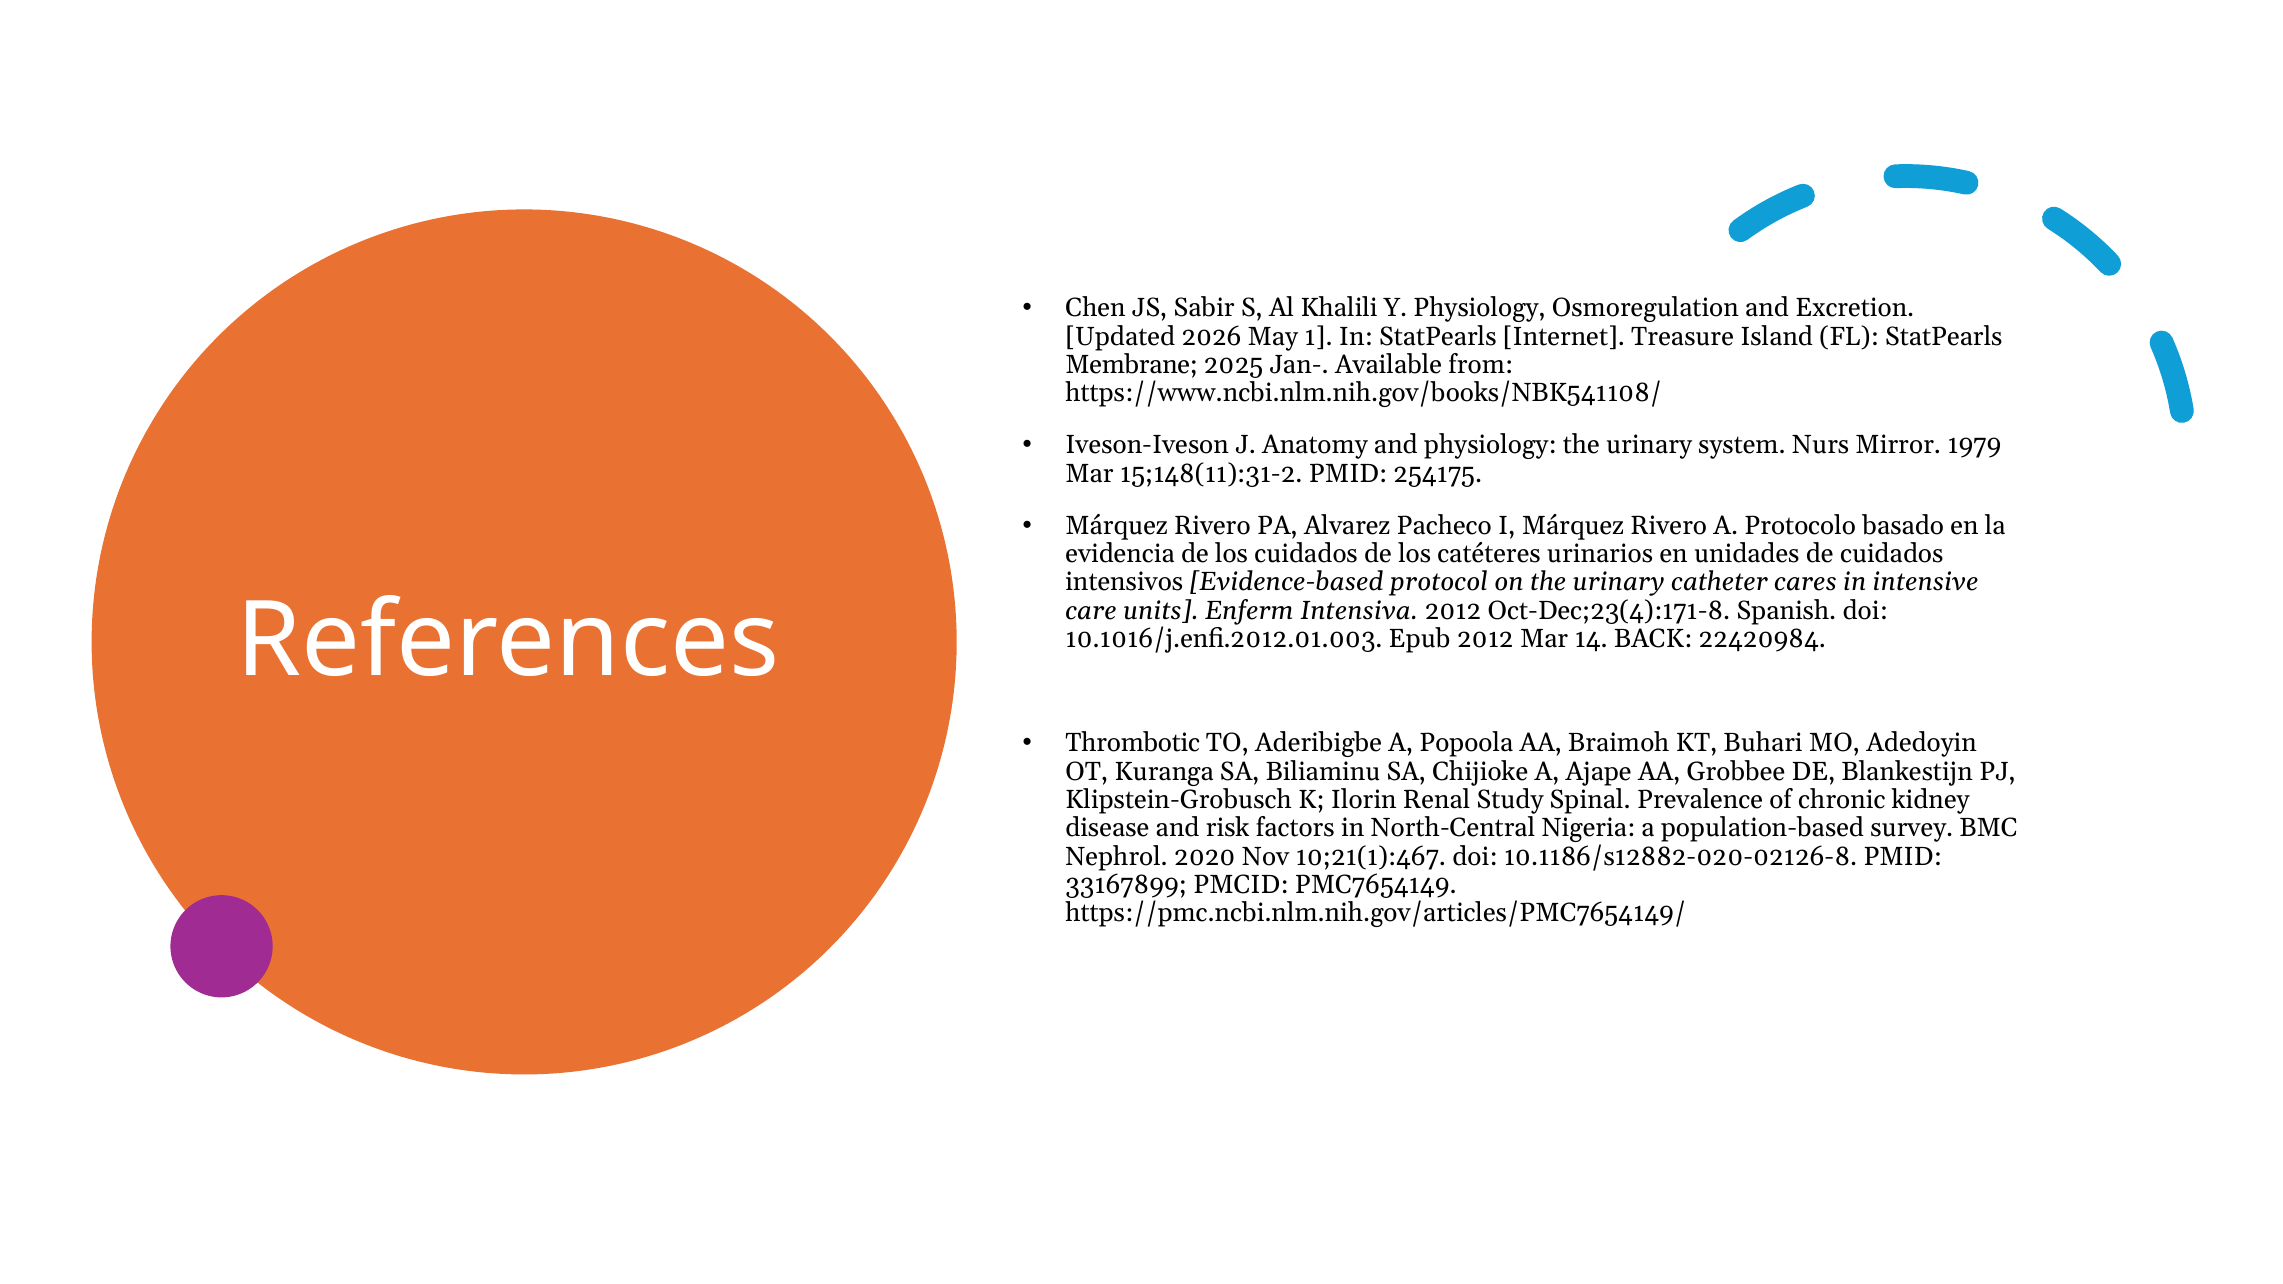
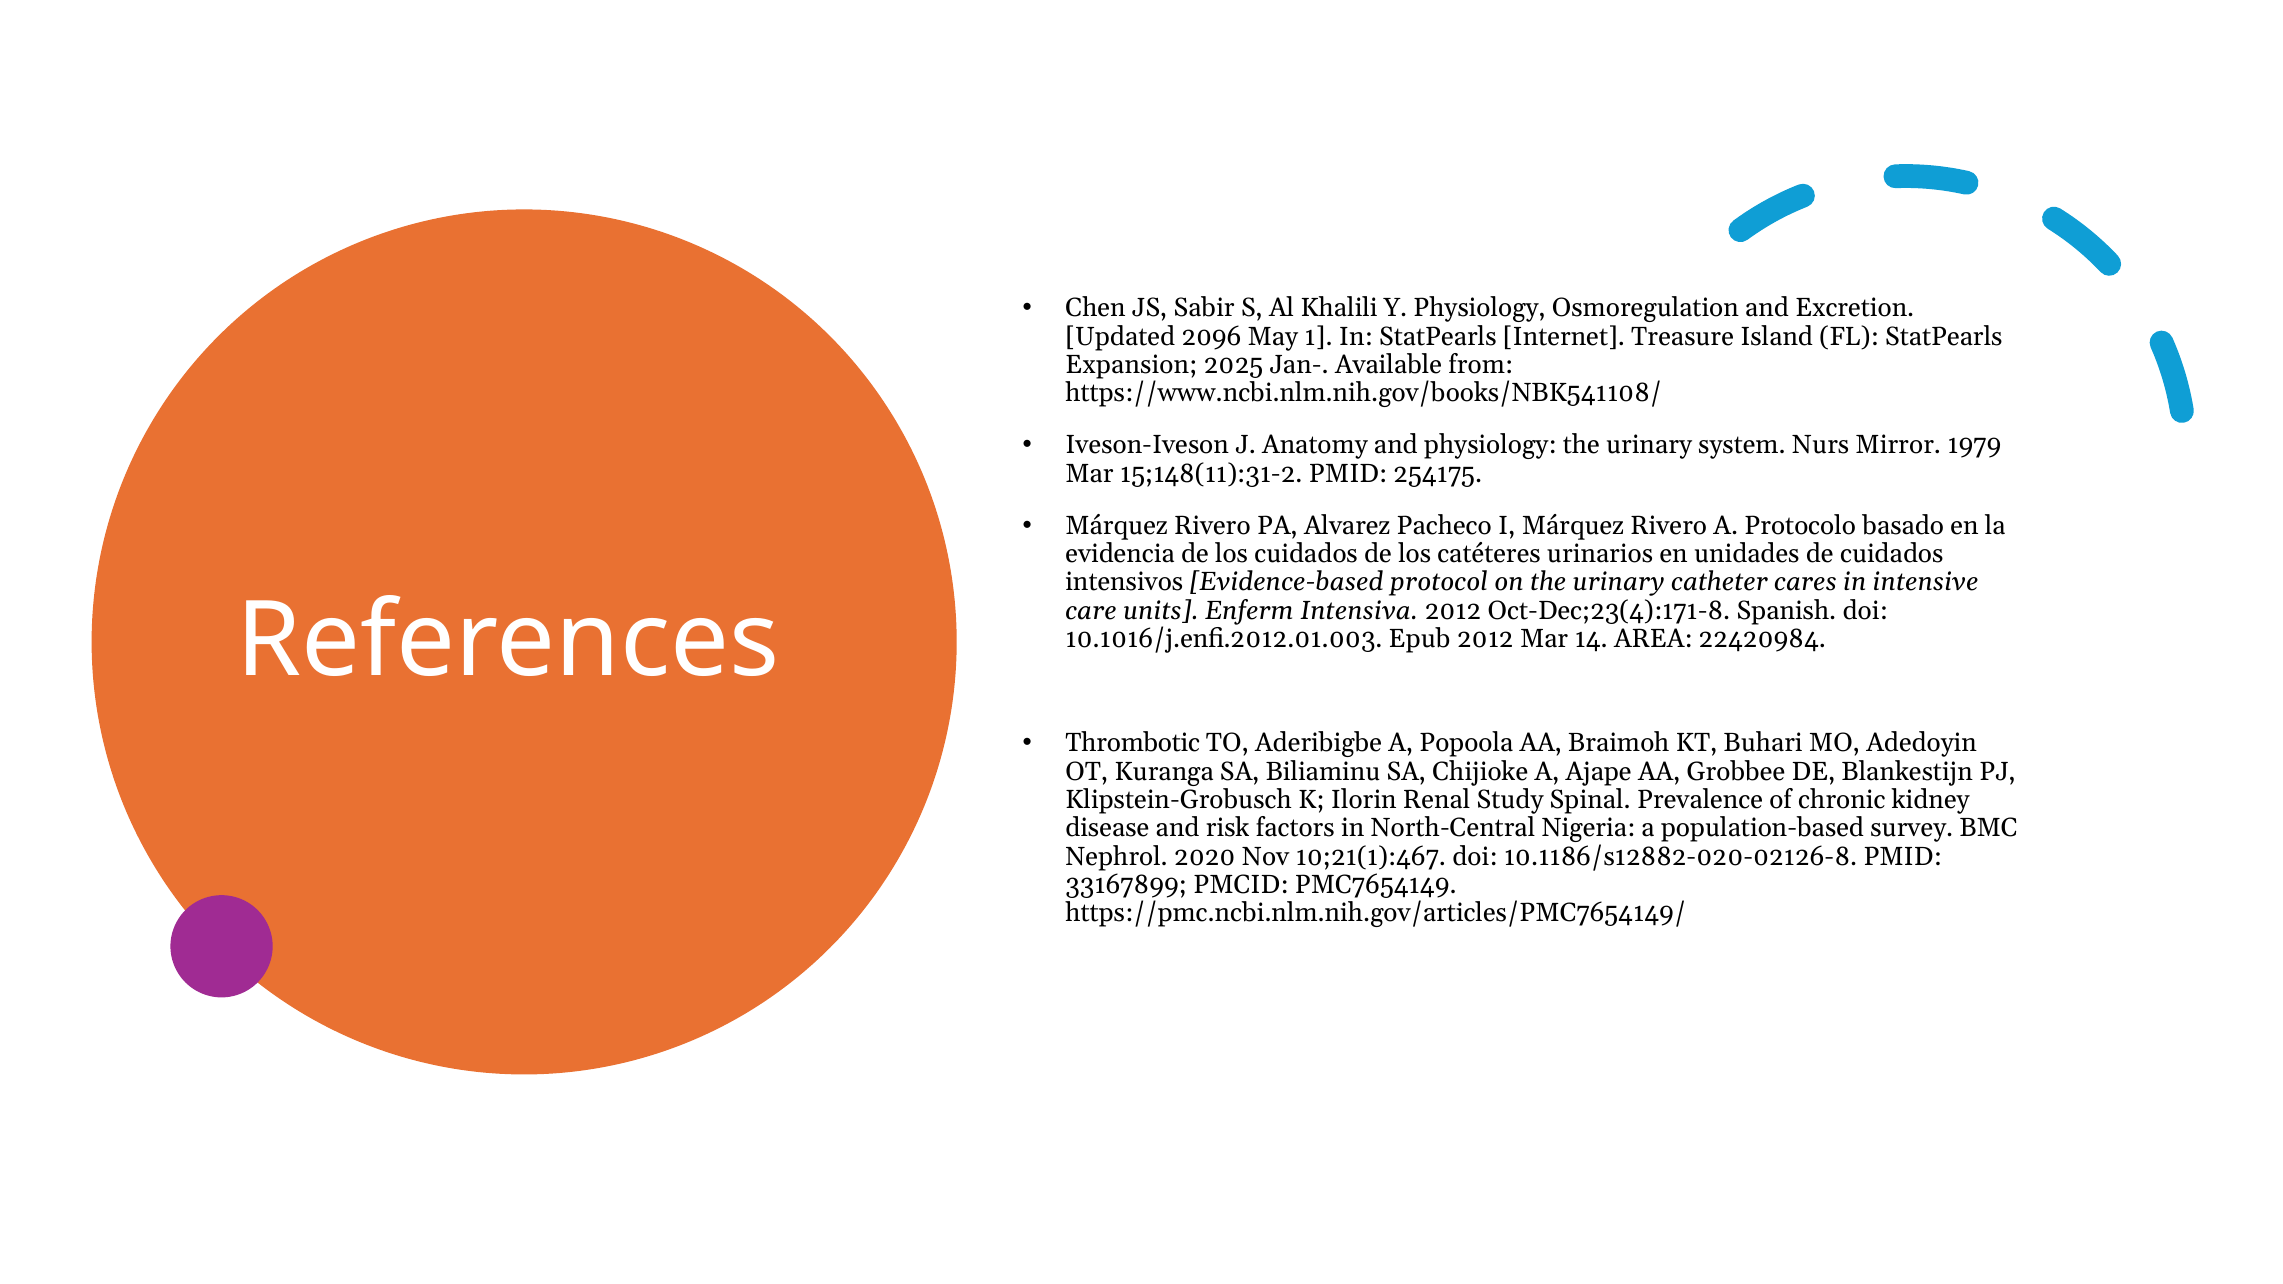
2026: 2026 -> 2096 (1211, 337)
Membrane: Membrane -> Expansion (1131, 365)
BACK: BACK -> AREA (1653, 639)
